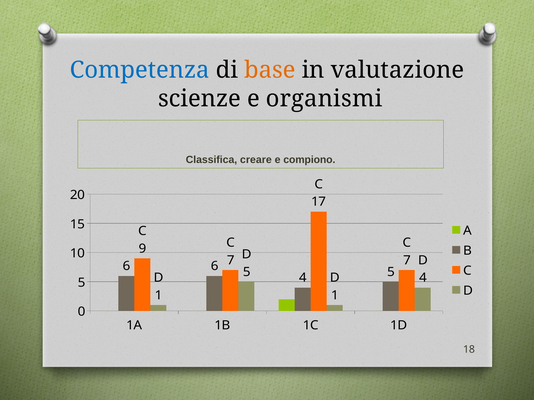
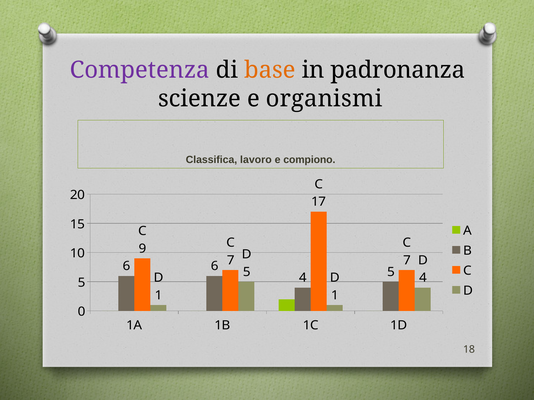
Competenza colour: blue -> purple (140, 70)
valutazione: valutazione -> padronanza (398, 70)
creare: creare -> lavoro (256, 160)
